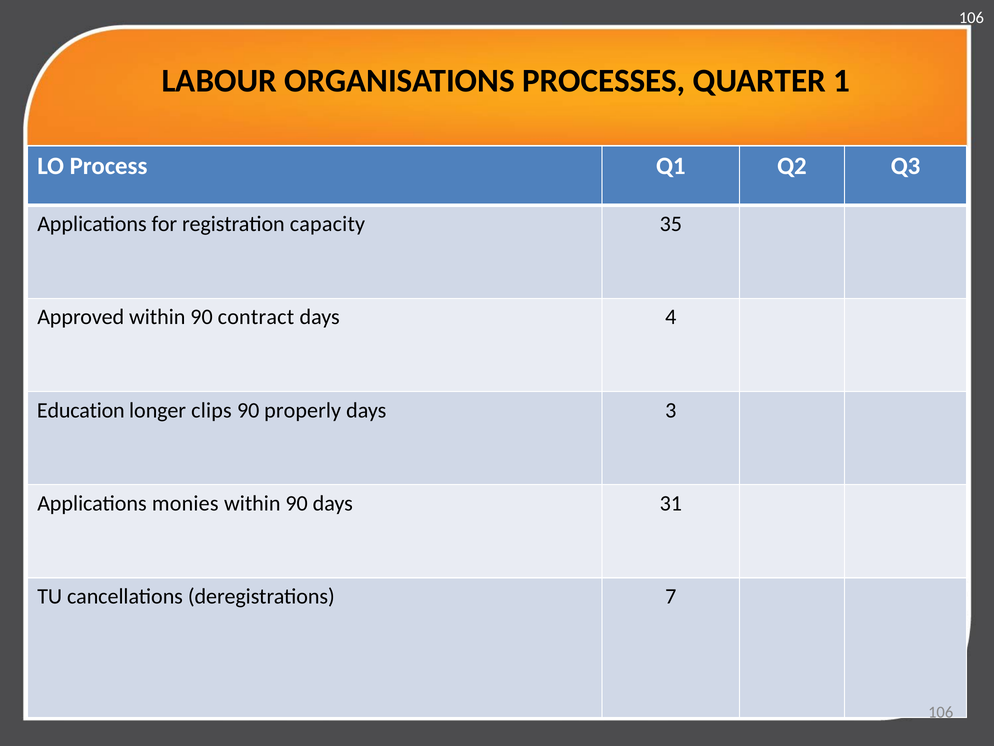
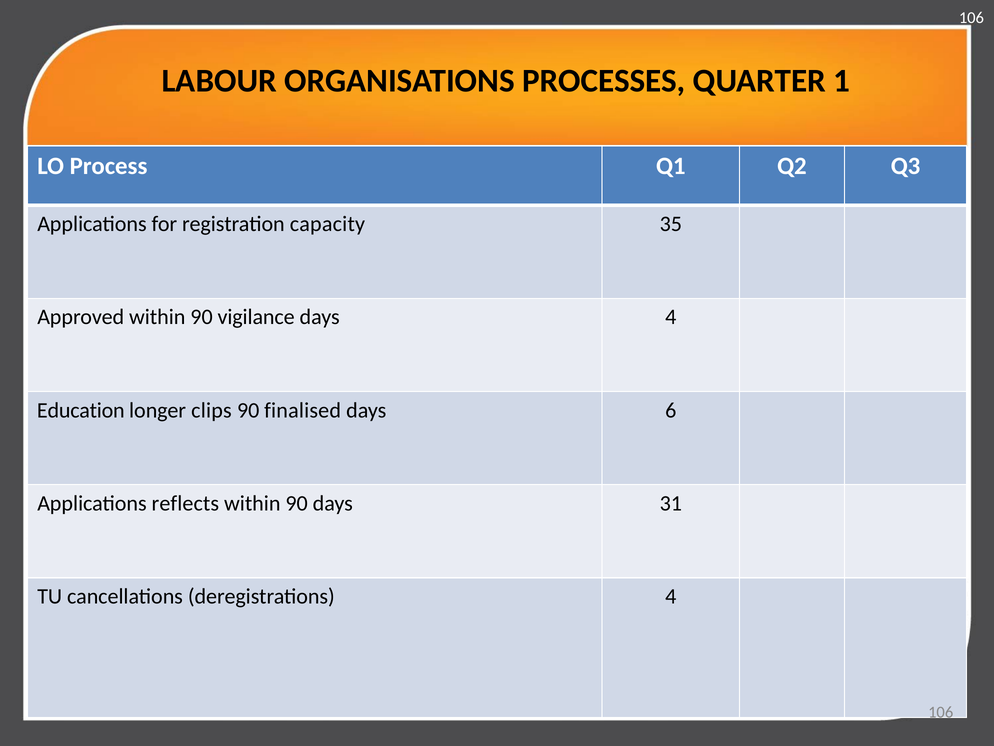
contract: contract -> vigilance (256, 317)
properly: properly -> finalised (303, 410)
3: 3 -> 6 (671, 410)
monies: monies -> reflects (185, 503)
deregistrations 7: 7 -> 4 (671, 596)
